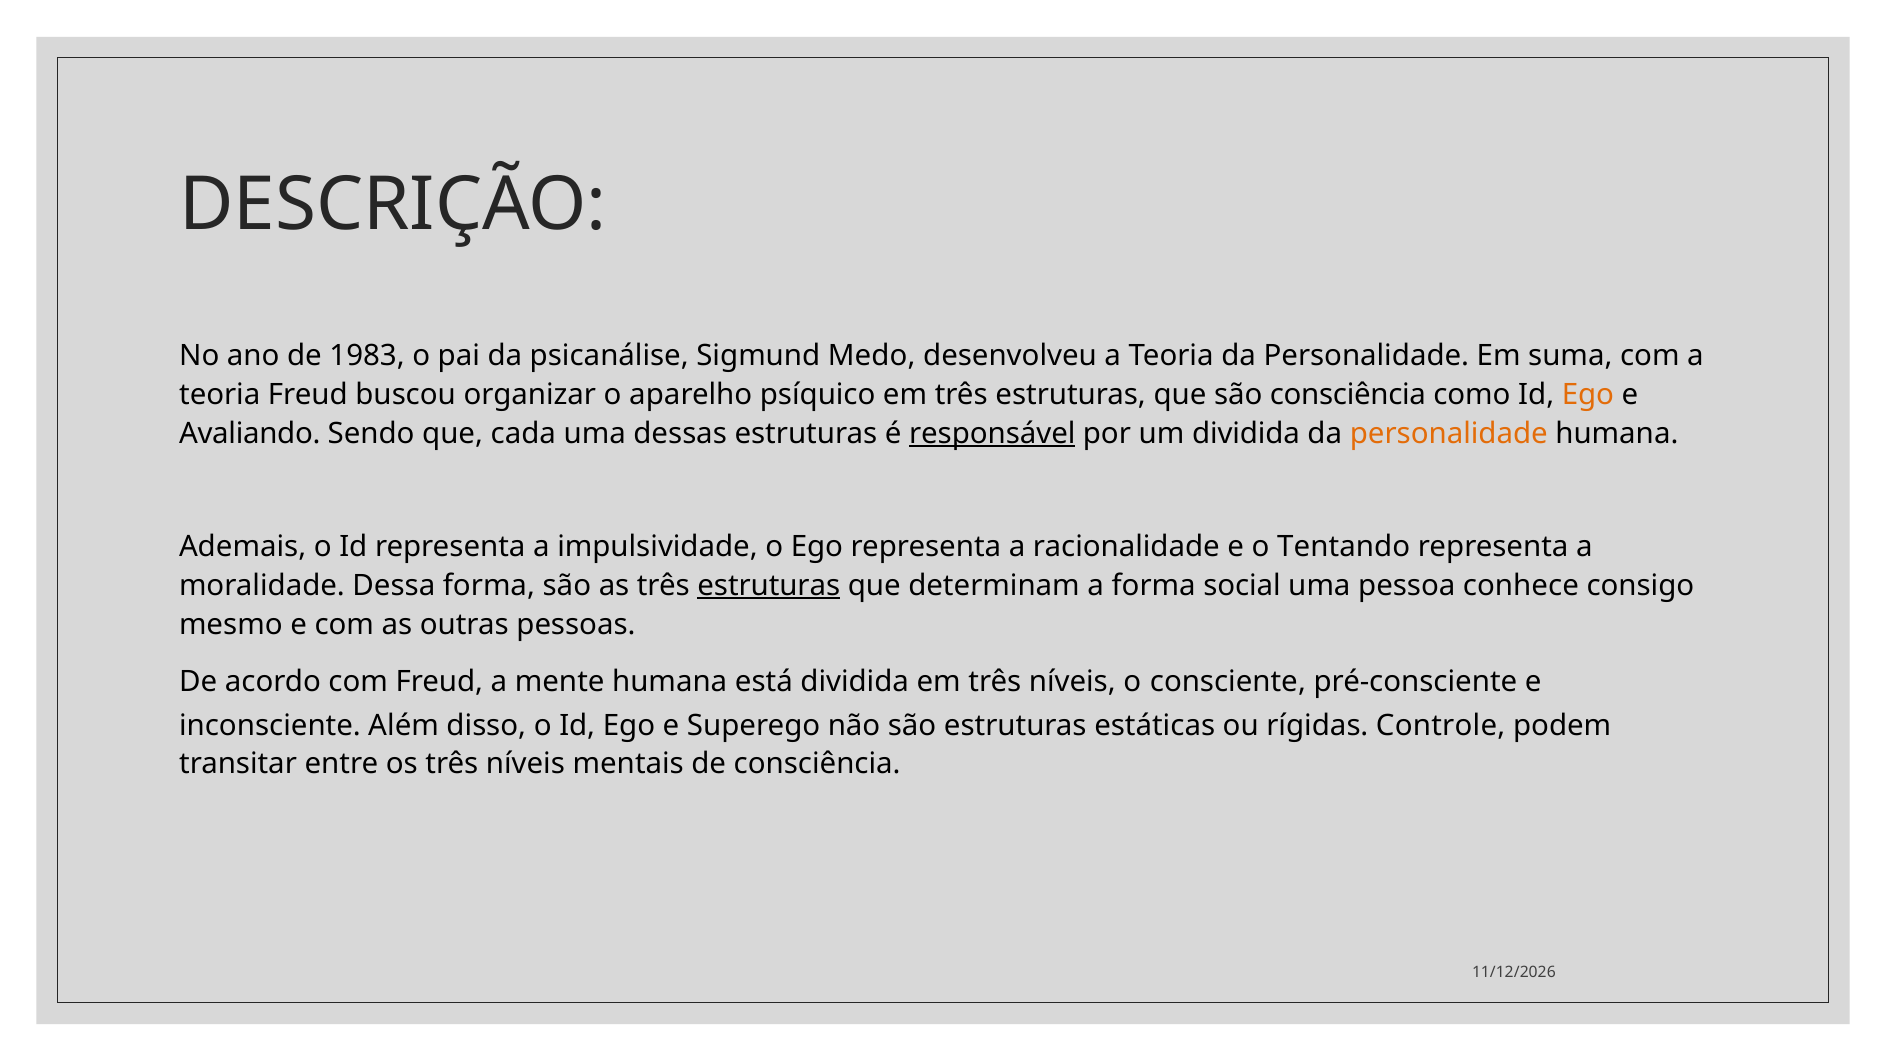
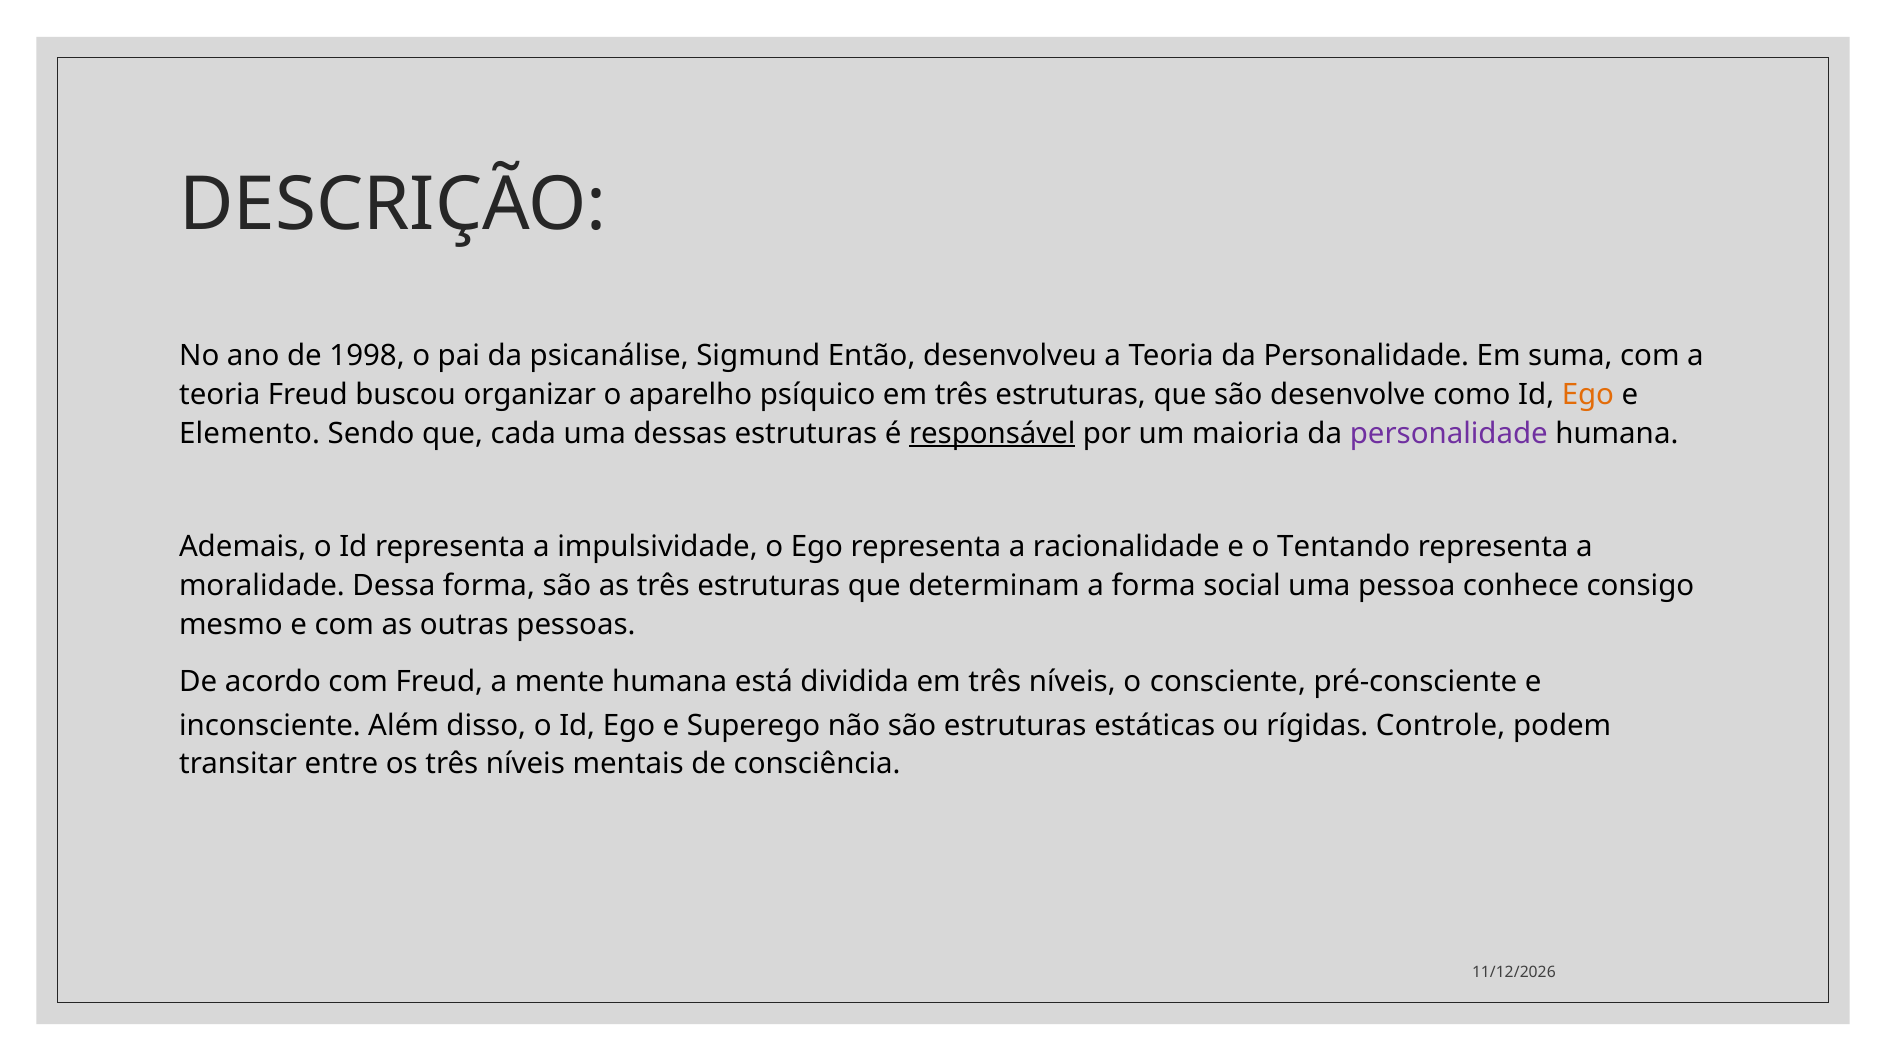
1983: 1983 -> 1998 (367, 356)
Medo: Medo -> Então (872, 356)
são consciência: consciência -> desenvolve (1348, 395)
Avaliando: Avaliando -> Elemento (250, 433)
um dividida: dividida -> maioria (1246, 433)
personalidade colour: orange -> purple (1449, 433)
estruturas underline: present -> none (769, 585)
